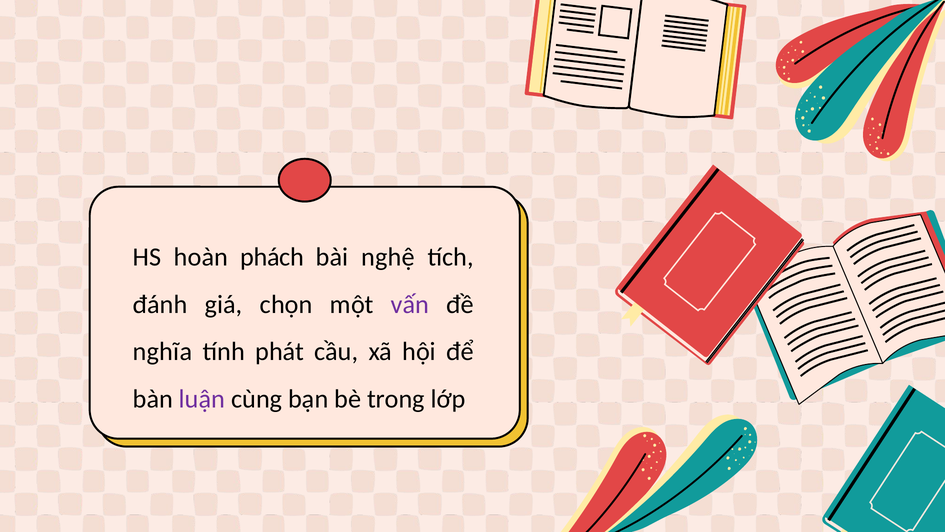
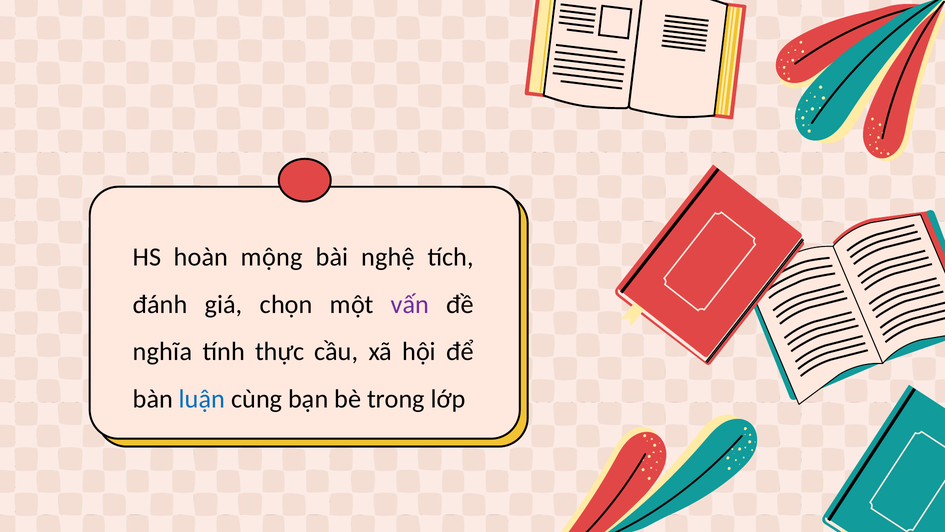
phách: phách -> mộng (272, 257)
phát: phát -> thực (280, 351)
luận colour: purple -> blue (202, 399)
